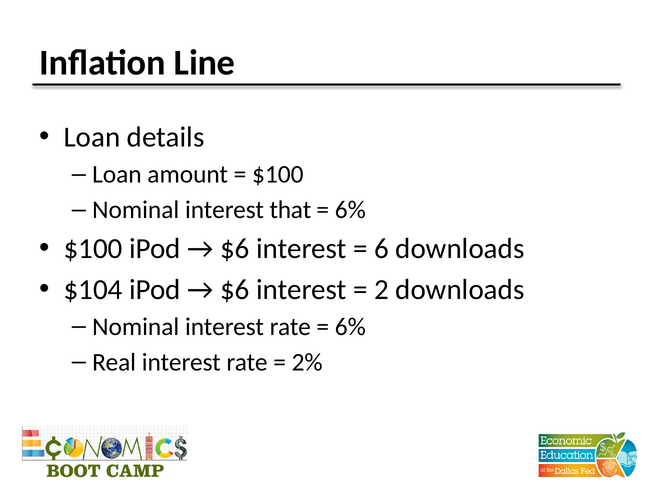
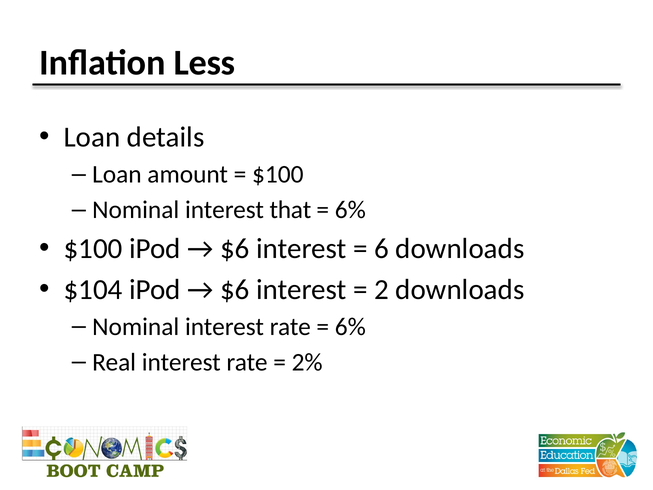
Line: Line -> Less (205, 63)
